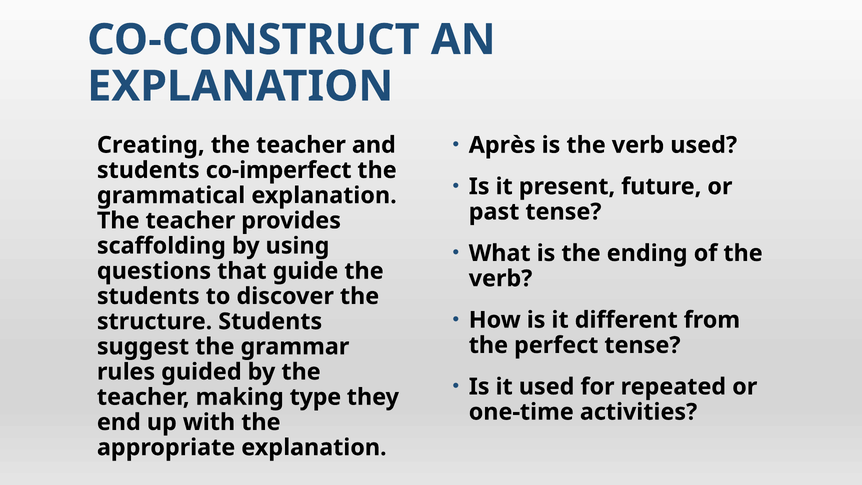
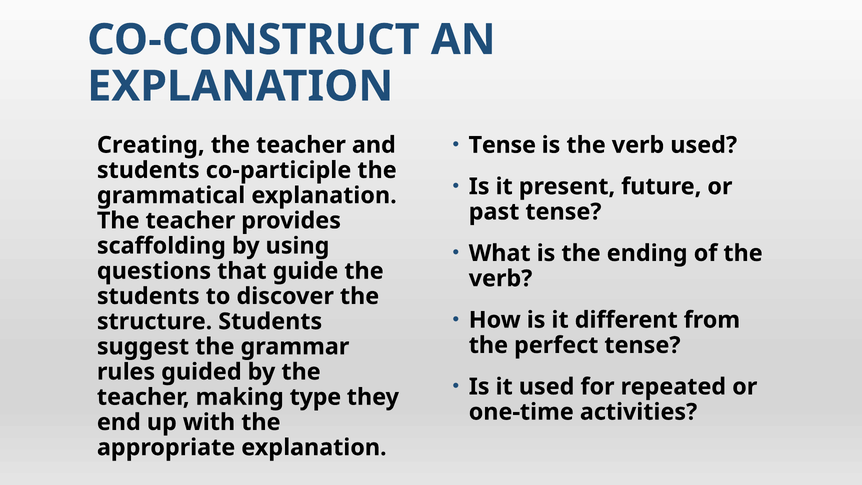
Après: Après -> Tense (502, 145)
co-imperfect: co-imperfect -> co-participle (279, 170)
